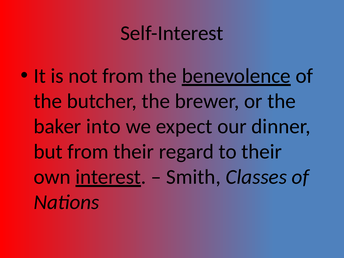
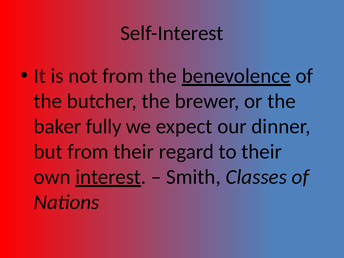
into: into -> fully (104, 126)
